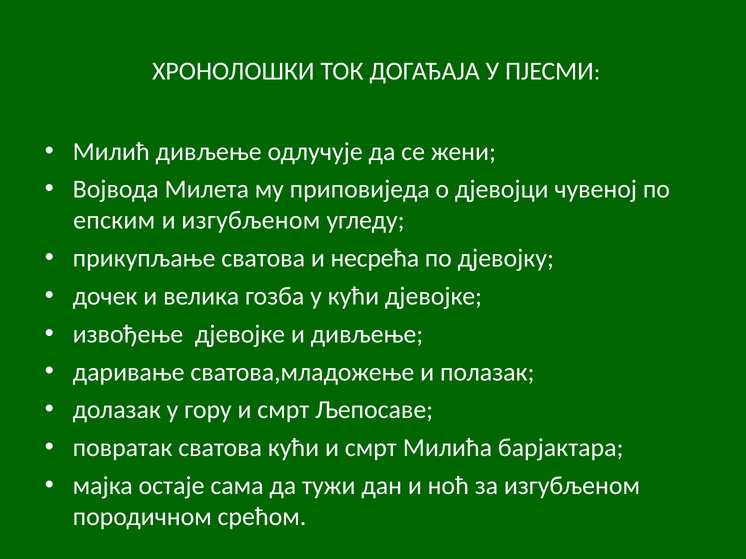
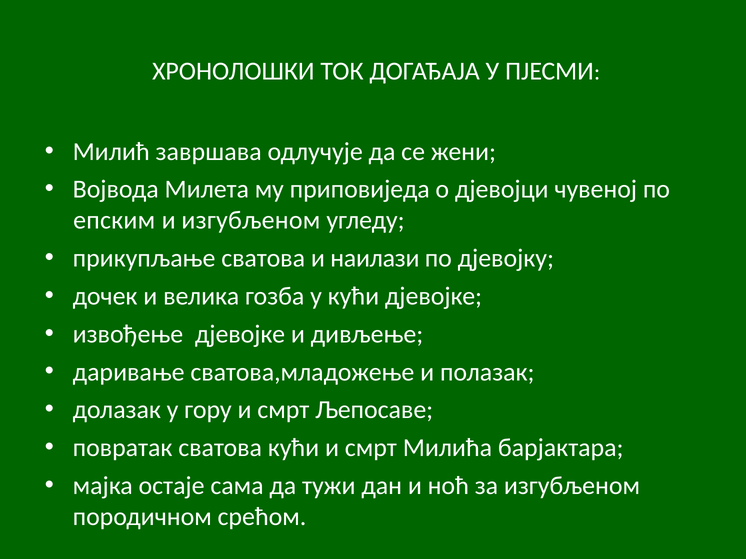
Милић дивљење: дивљење -> завршава (209, 152)
несрећа: несрећа -> наилази (375, 259)
